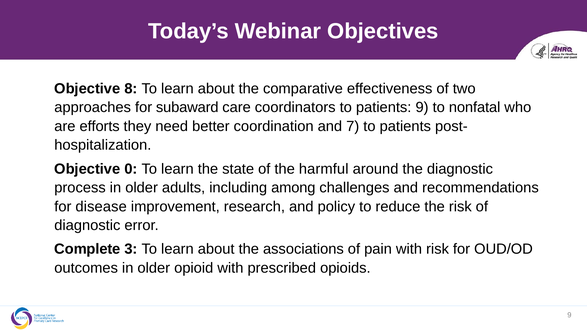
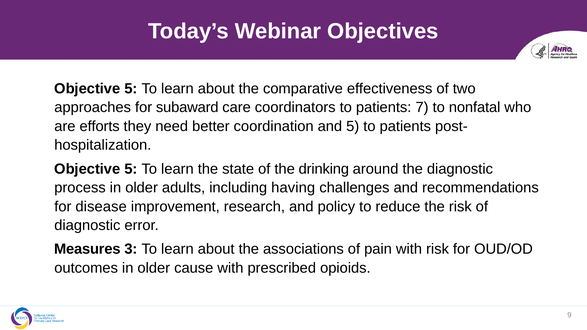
8: 8 -> 5 (131, 89)
patients 9: 9 -> 7 (422, 108)
and 7: 7 -> 5 (353, 126)
0: 0 -> 5 (131, 169)
harmful: harmful -> drinking (324, 169)
among: among -> having (293, 188)
Complete: Complete -> Measures (87, 249)
opioid: opioid -> cause (194, 268)
